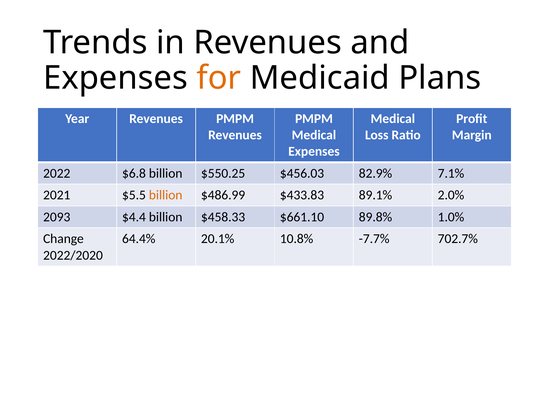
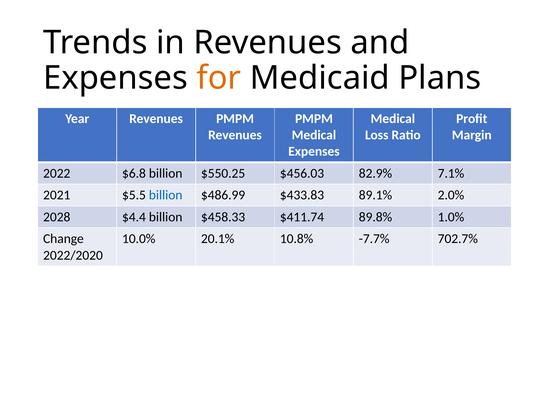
billion colour: orange -> blue (166, 195)
2093: 2093 -> 2028 (57, 217)
$661.10: $661.10 -> $411.74 (302, 217)
64.4%: 64.4% -> 10.0% (139, 239)
